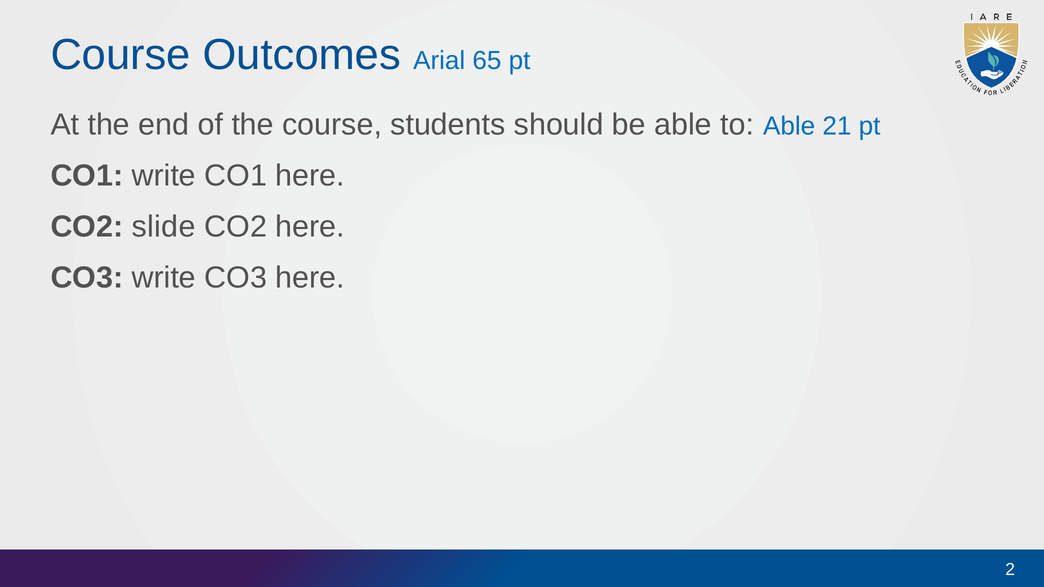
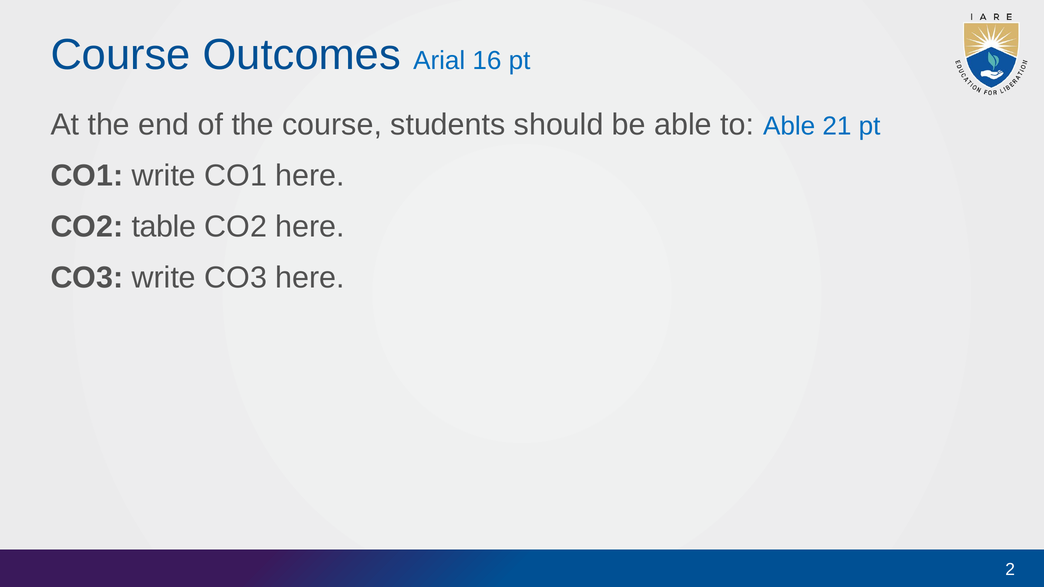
65: 65 -> 16 (487, 61)
slide: slide -> table (164, 227)
